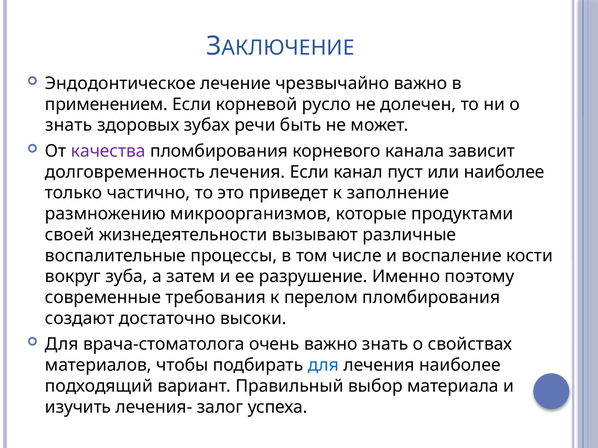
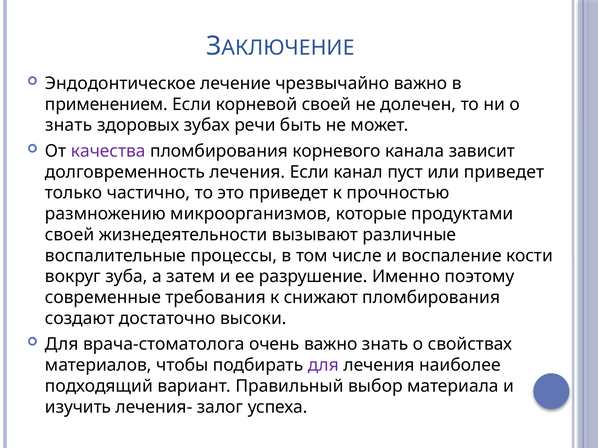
корневой русло: русло -> своей (326, 104)
или наиболее: наиболее -> приведет (504, 172)
заполнение: заполнение -> прочностью (398, 193)
перелом: перелом -> снижают (321, 298)
для colour: blue -> purple (323, 366)
